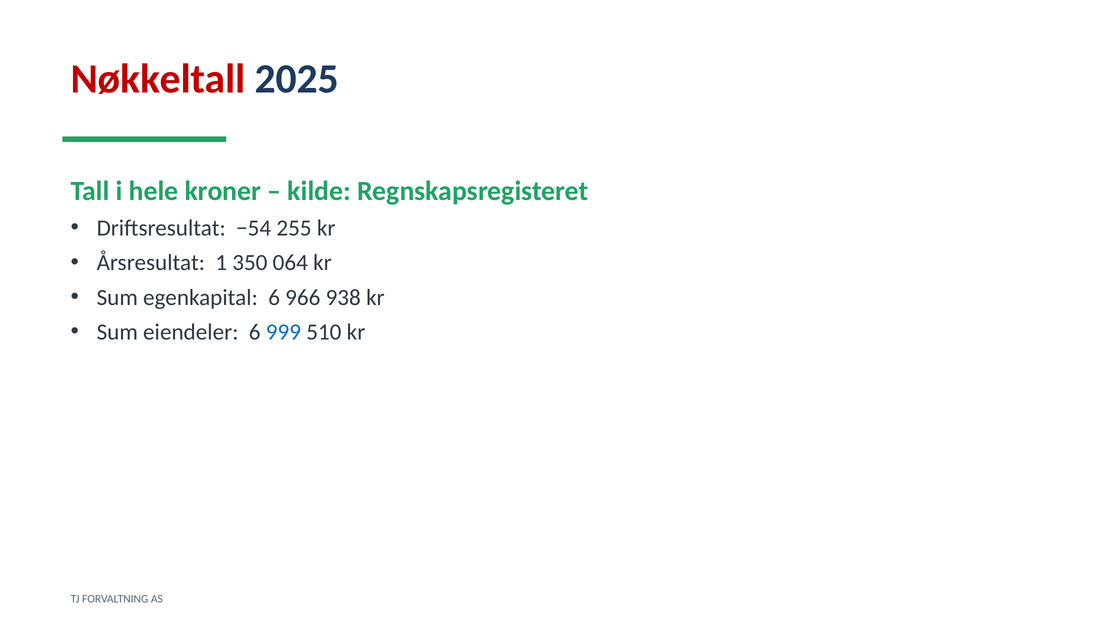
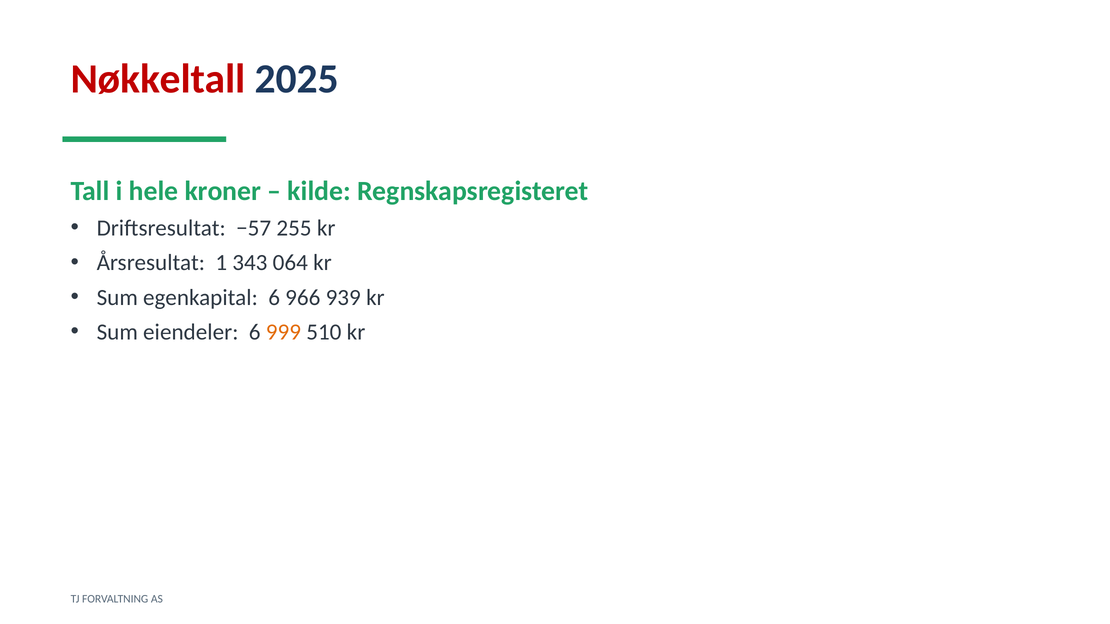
−54: −54 -> −57 (254, 228)
350: 350 -> 343 (250, 263)
938: 938 -> 939 (343, 298)
999 colour: blue -> orange (283, 332)
